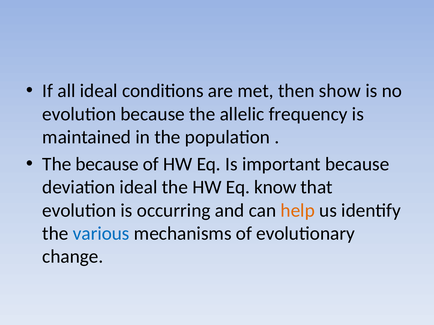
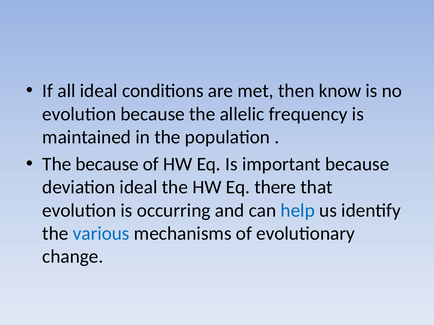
show: show -> know (340, 91)
know: know -> there (275, 188)
help colour: orange -> blue (298, 211)
